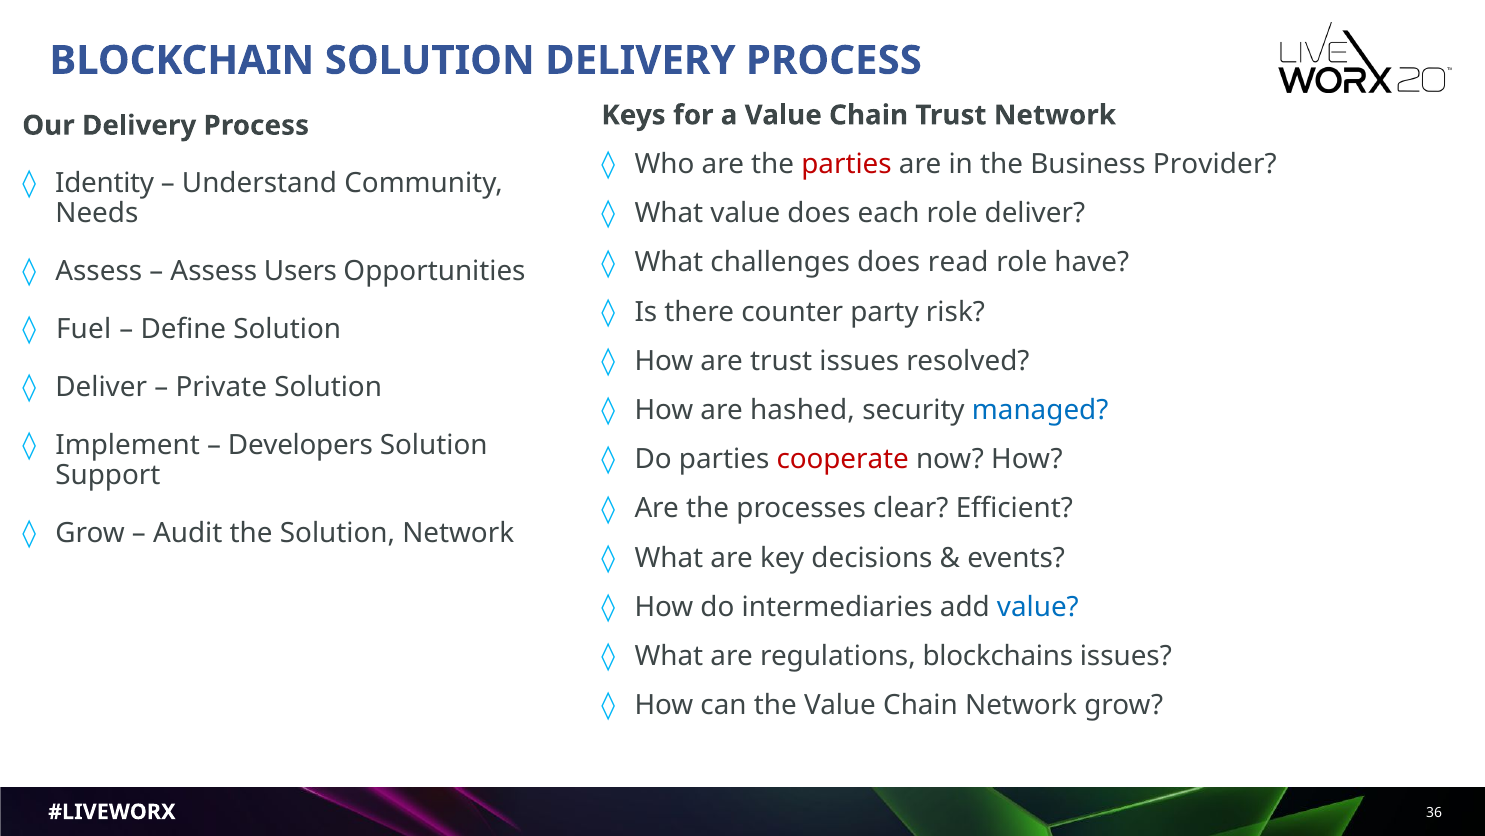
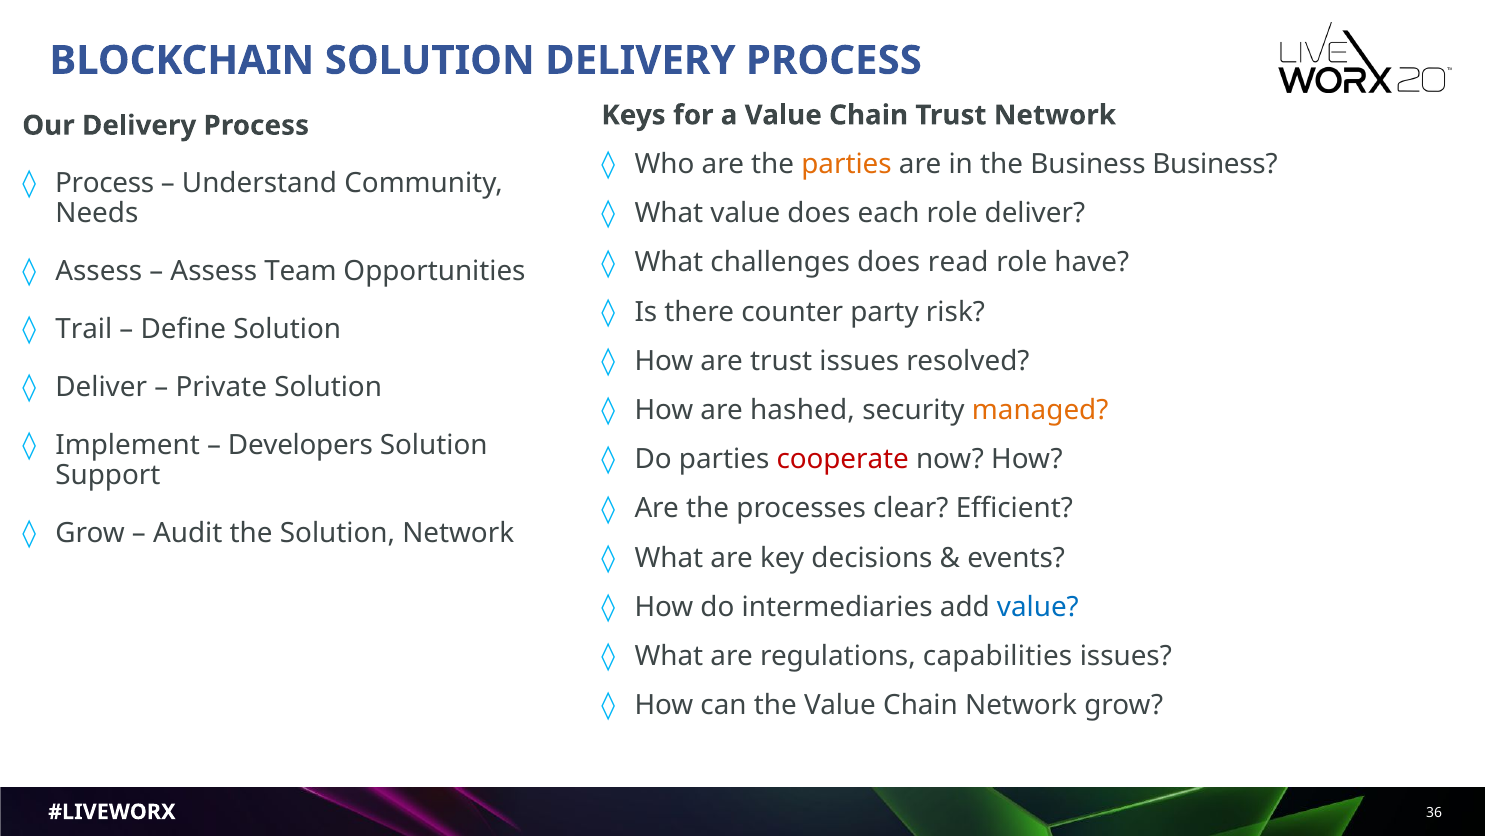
parties colour: red -> orange (847, 164)
Business Provider: Provider -> Business (1215, 164)
Identity: Identity -> Process (105, 183)
Users: Users -> Team (300, 271)
Fuel: Fuel -> Trail (84, 329)
managed colour: blue -> orange (1040, 410)
blockchains: blockchains -> capabilities (998, 656)
